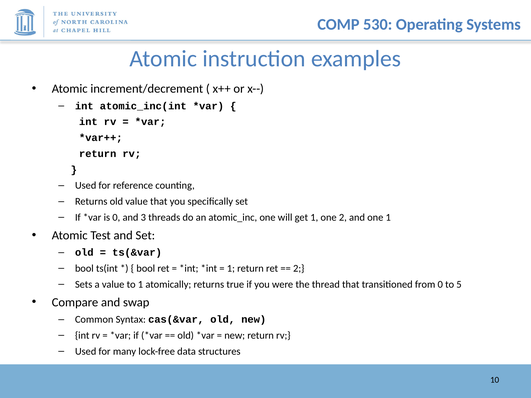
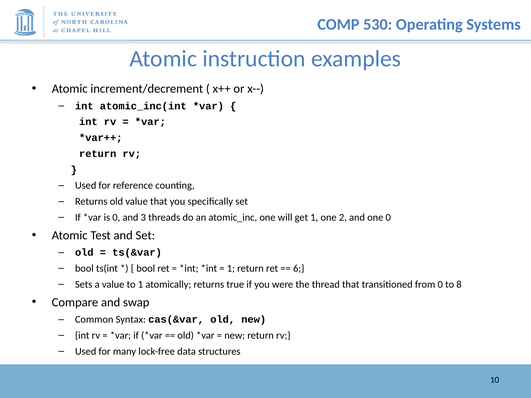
one 1: 1 -> 0 (388, 218)
2: 2 -> 6 (299, 269)
5: 5 -> 8 (459, 285)
